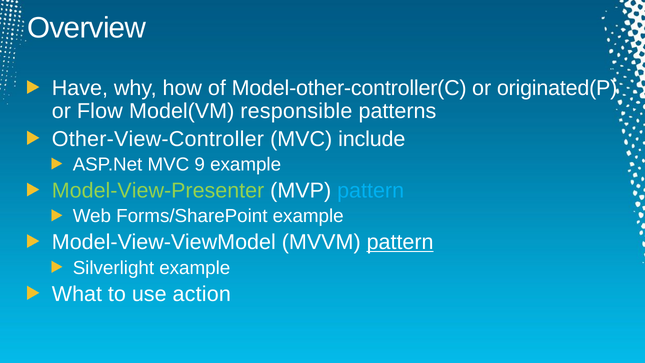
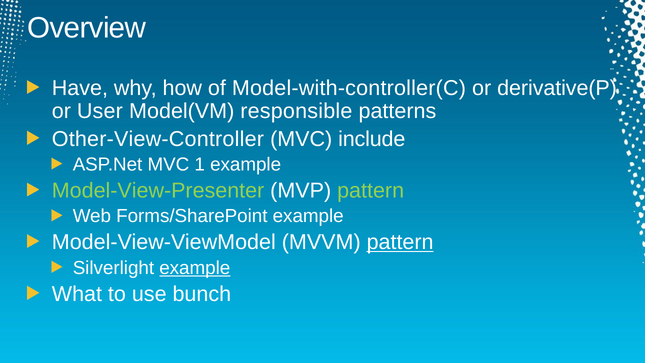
Model-other-controller(C: Model-other-controller(C -> Model-with-controller(C (349, 88)
originated(P: originated(P -> derivative(P (557, 88)
Flow: Flow -> User (100, 111)
9: 9 -> 1 (200, 164)
pattern colour: light blue -> light green (371, 191)
example underline: none -> present (195, 268)
action: action -> bunch (202, 294)
